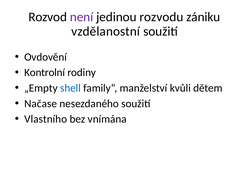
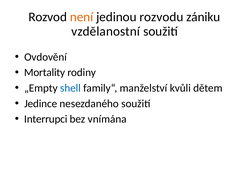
není colour: purple -> orange (82, 17)
Kontrolní: Kontrolní -> Mortality (45, 72)
Načase: Načase -> Jedince (41, 103)
Vlastního: Vlastního -> Interrupci (46, 119)
